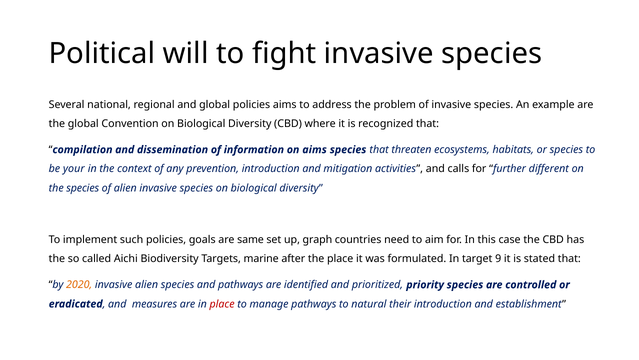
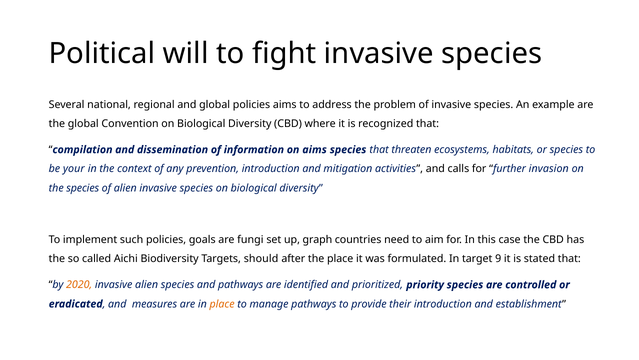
different: different -> invasion (549, 169)
same: same -> fungi (250, 239)
marine: marine -> should (261, 259)
place colour: red -> orange (222, 304)
natural: natural -> provide (369, 304)
